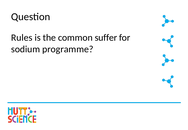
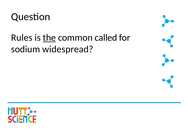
the underline: none -> present (49, 38)
suffer: suffer -> called (106, 38)
programme: programme -> widespread (68, 49)
